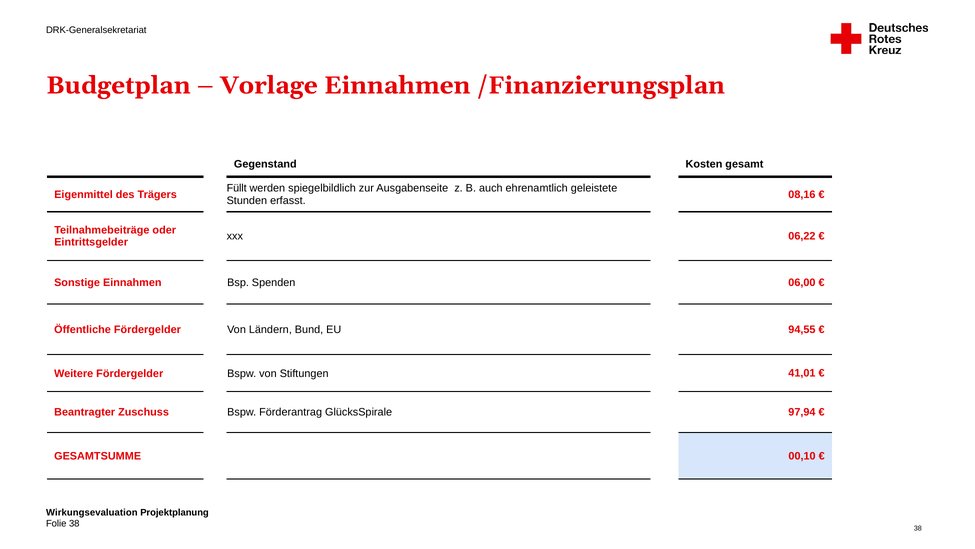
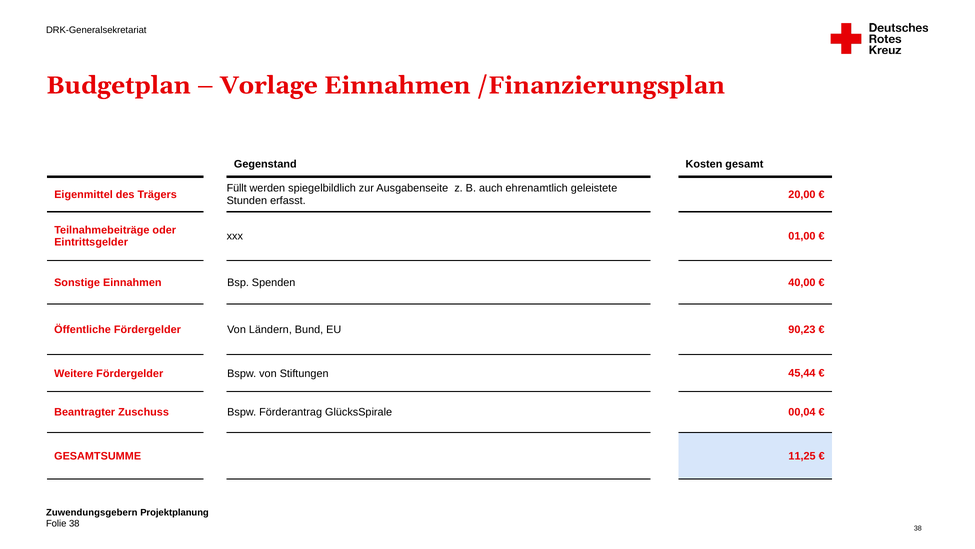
08,16: 08,16 -> 20,00 (802, 194)
06,22: 06,22 -> 01,00 (802, 236)
06,00: 06,00 -> 40,00 (802, 282)
94,55: 94,55 -> 90,23 (802, 329)
41,01: 41,01 -> 45,44 (802, 373)
97,94: 97,94 -> 00,04 (802, 412)
00,10: 00,10 -> 11,25 (802, 456)
Wirkungsevaluation: Wirkungsevaluation -> Zuwendungsgebern (92, 512)
